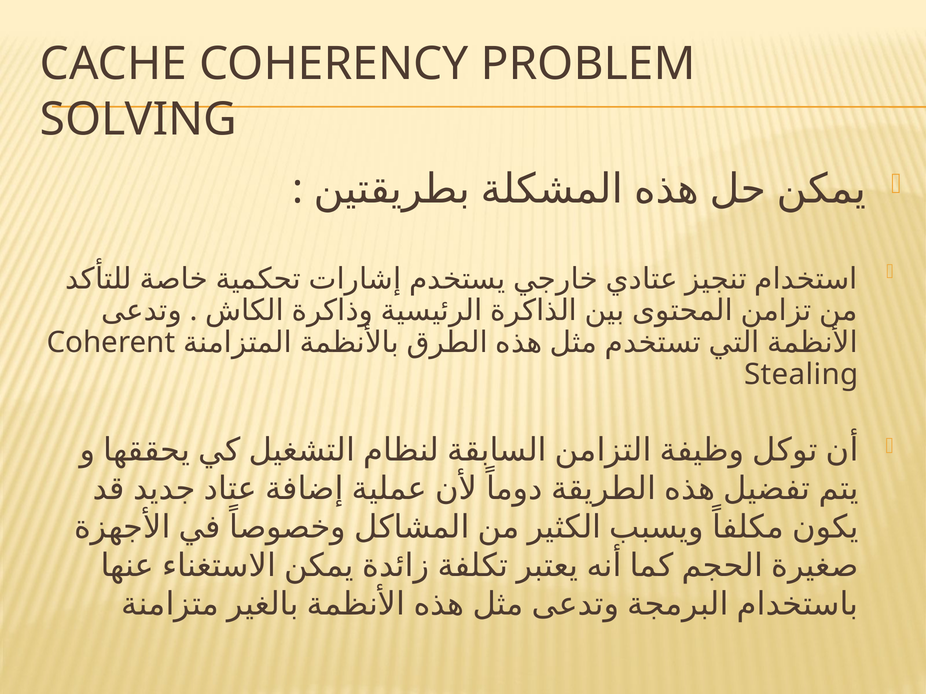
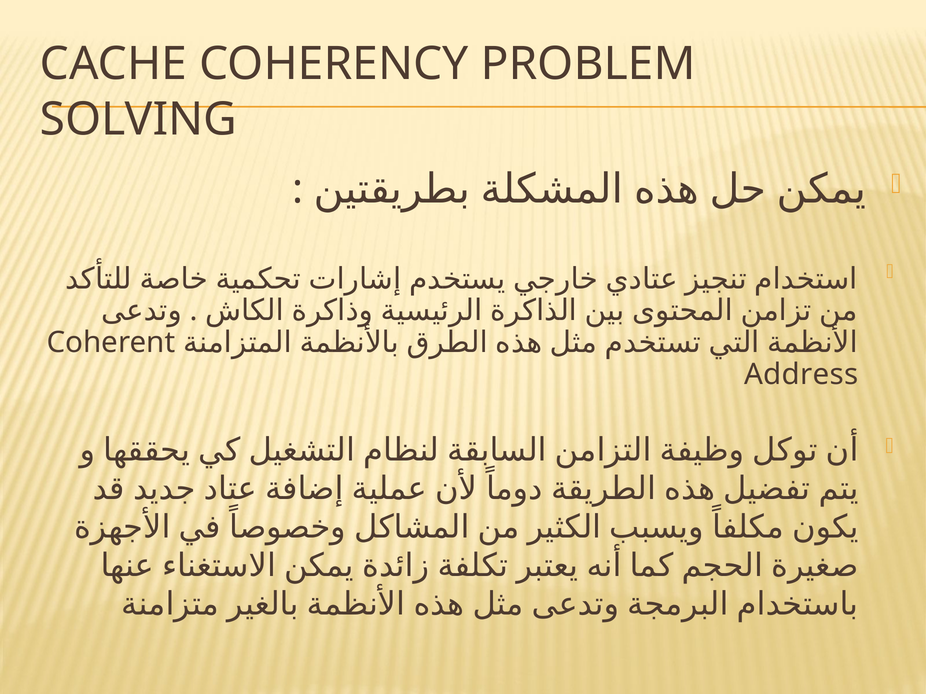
Stealing: Stealing -> Address (801, 375)
